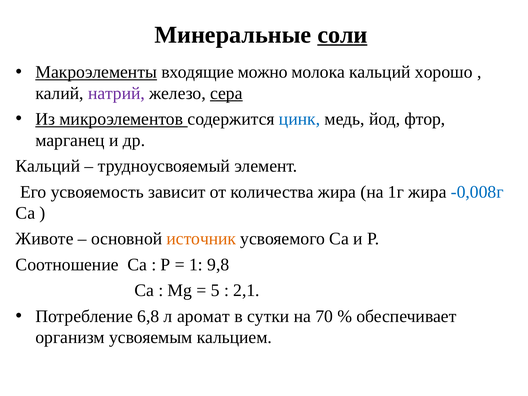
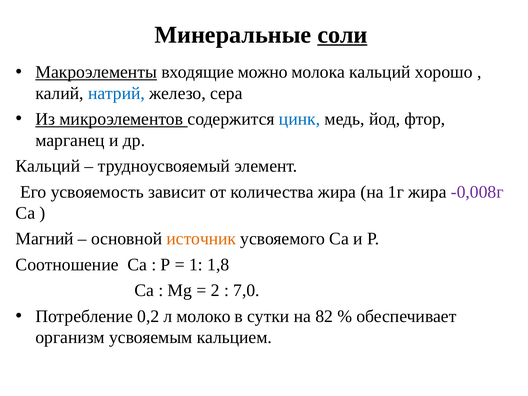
натрий colour: purple -> blue (116, 93)
сера underline: present -> none (226, 93)
-0,008г colour: blue -> purple (477, 192)
Животе: Животе -> Магний (45, 239)
9,8: 9,8 -> 1,8 (218, 265)
5: 5 -> 2 (215, 290)
2,1: 2,1 -> 7,0 (246, 290)
6,8: 6,8 -> 0,2 (148, 316)
аромат: аромат -> молоко (204, 316)
70: 70 -> 82 (324, 316)
